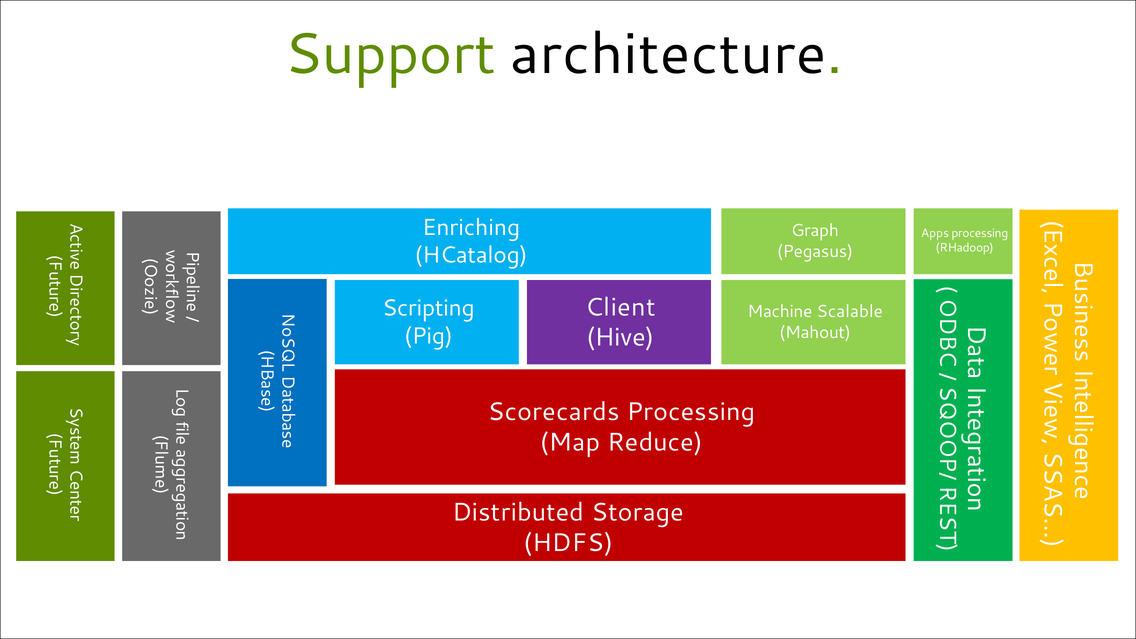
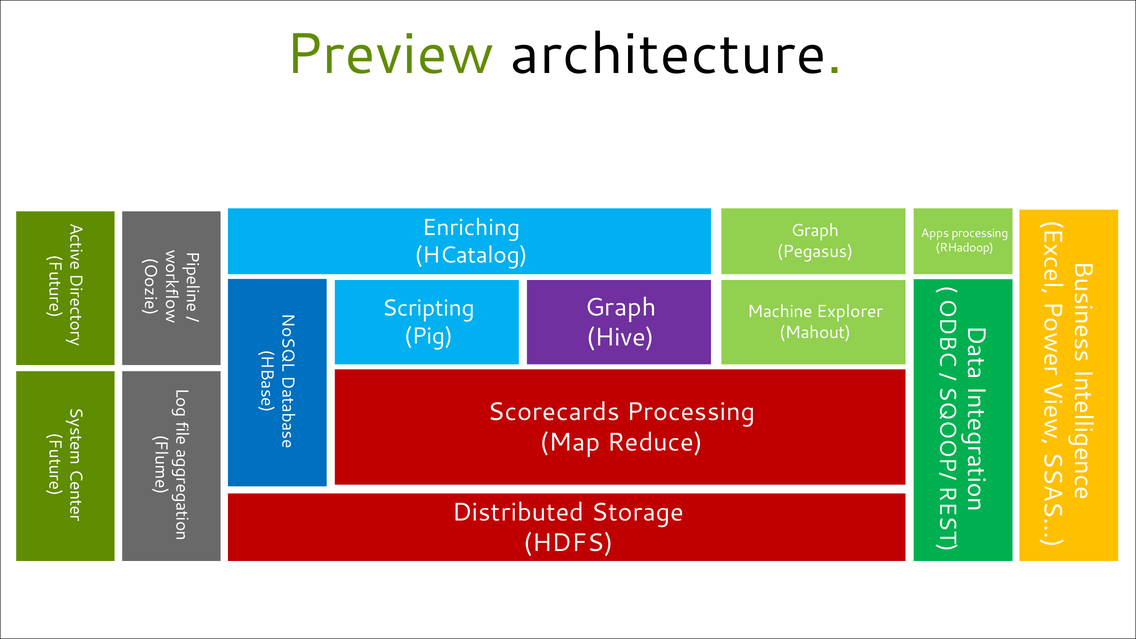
Support: Support -> Preview (390, 54)
Client: Client -> Graph (621, 307)
Scalable: Scalable -> Explorer (850, 311)
